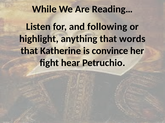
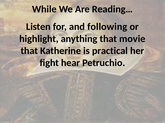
words: words -> movie (132, 39)
convince: convince -> practical (110, 51)
